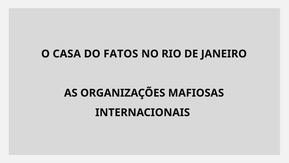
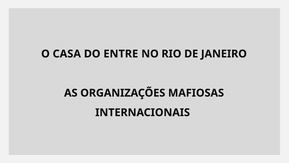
FATOS: FATOS -> ENTRE (121, 54)
